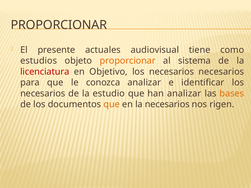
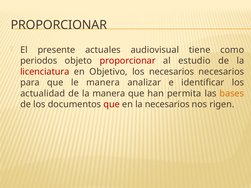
estudios: estudios -> periodos (39, 61)
proporcionar colour: orange -> red (128, 61)
sistema: sistema -> estudio (194, 61)
le conozca: conozca -> manera (103, 83)
necesarios: necesarios -> actualidad (43, 94)
la estudio: estudio -> manera (109, 94)
han analizar: analizar -> permita (184, 94)
que colour: orange -> red (112, 104)
